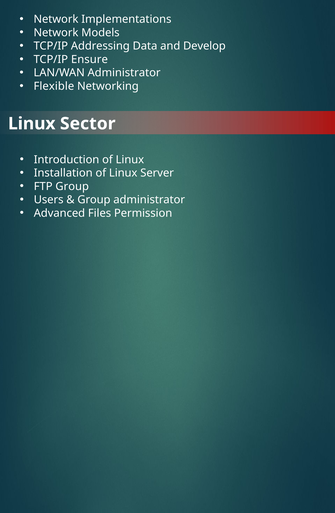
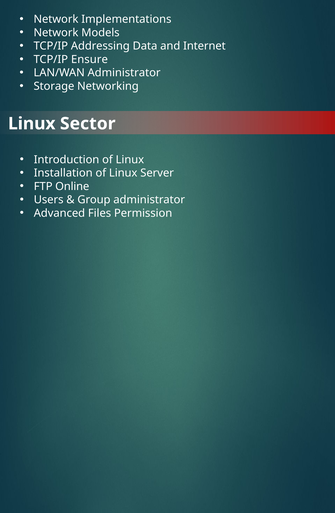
Develop: Develop -> Internet (204, 46)
Flexible: Flexible -> Storage (54, 86)
FTP Group: Group -> Online (72, 187)
